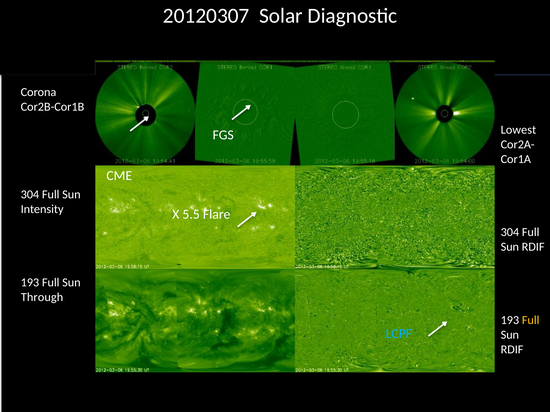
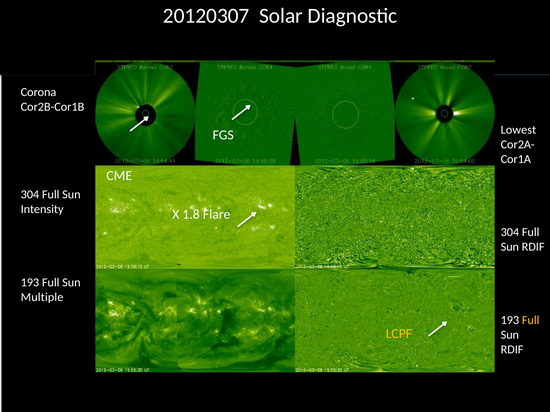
5.5: 5.5 -> 1.8 (191, 215)
Through: Through -> Multiple (42, 297)
LCPF colour: light blue -> yellow (399, 334)
